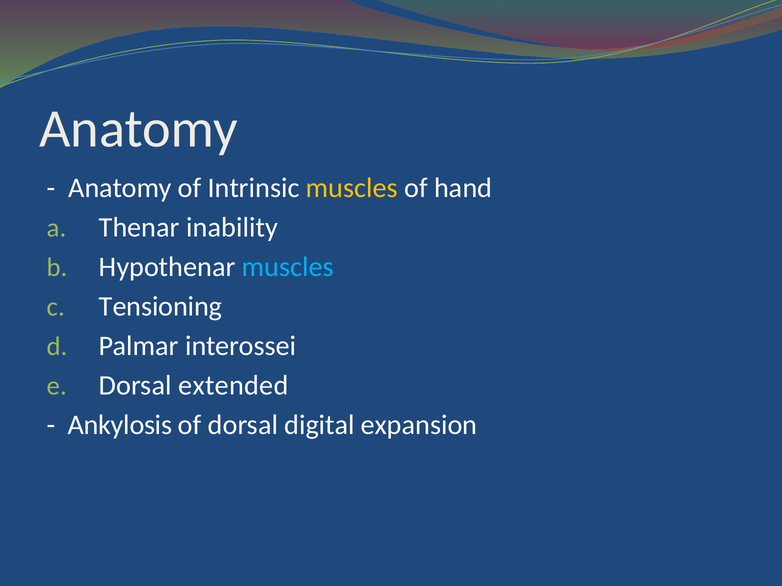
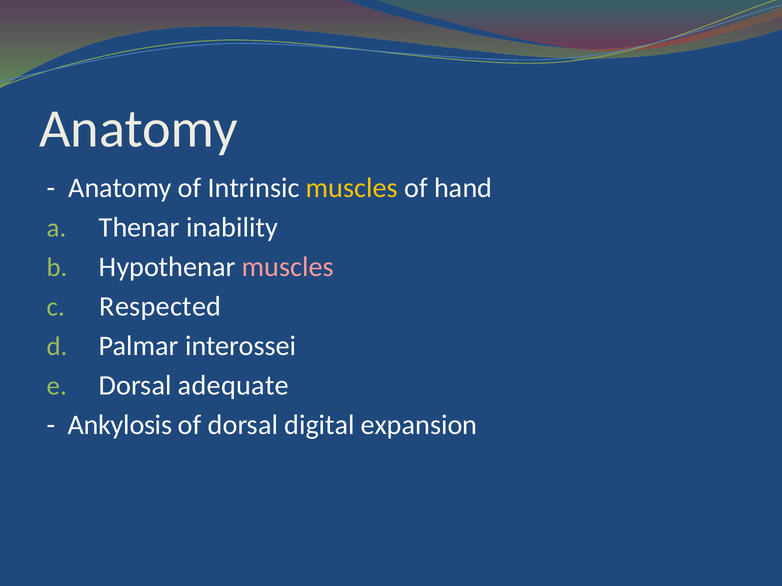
muscles colour: light blue -> pink (288, 267)
Tensioning: Tensioning -> Respected (160, 307)
extended: extended -> adequate (233, 386)
